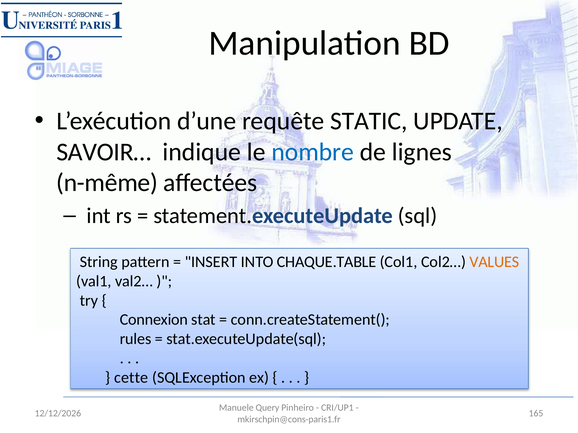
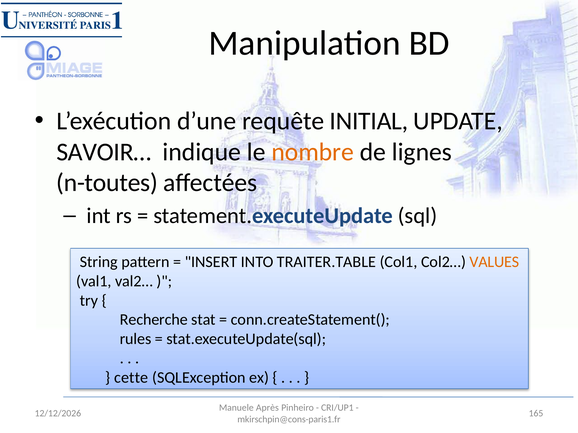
STATIC: STATIC -> INITIAL (369, 121)
nombre colour: blue -> orange (313, 152)
n-même: n-même -> n-toutes (107, 183)
CHAQUE.TABLE: CHAQUE.TABLE -> TRAITER.TABLE (326, 262)
Connexion: Connexion -> Recherche (154, 320)
Query: Query -> Après (267, 408)
